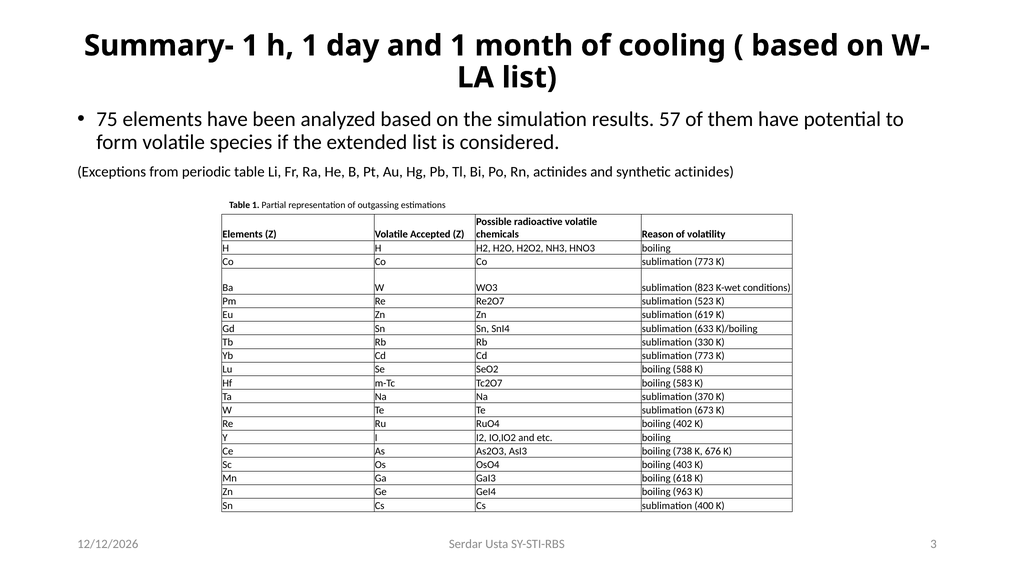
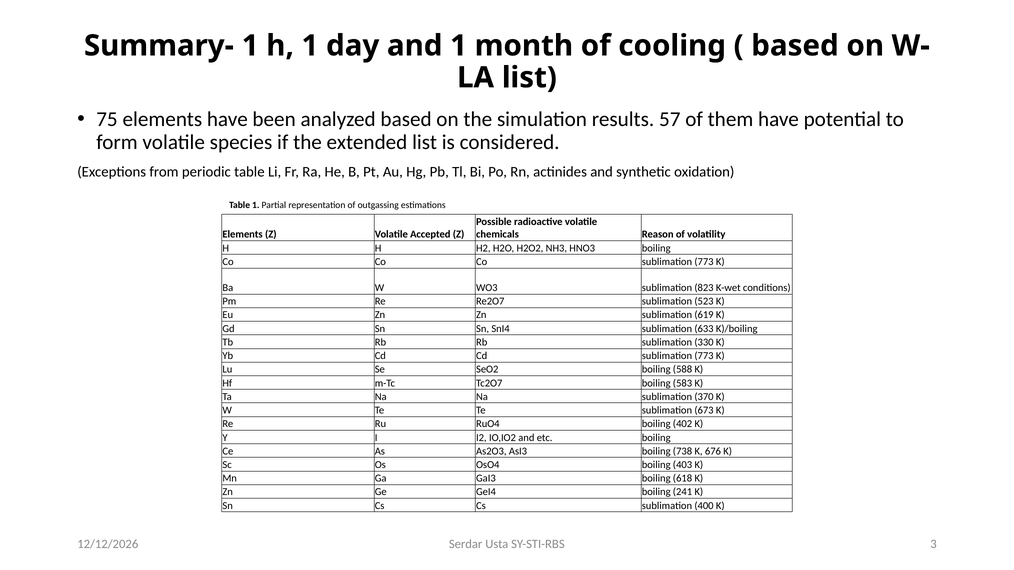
synthetic actinides: actinides -> oxidation (704, 172)
963: 963 -> 241 (682, 492)
